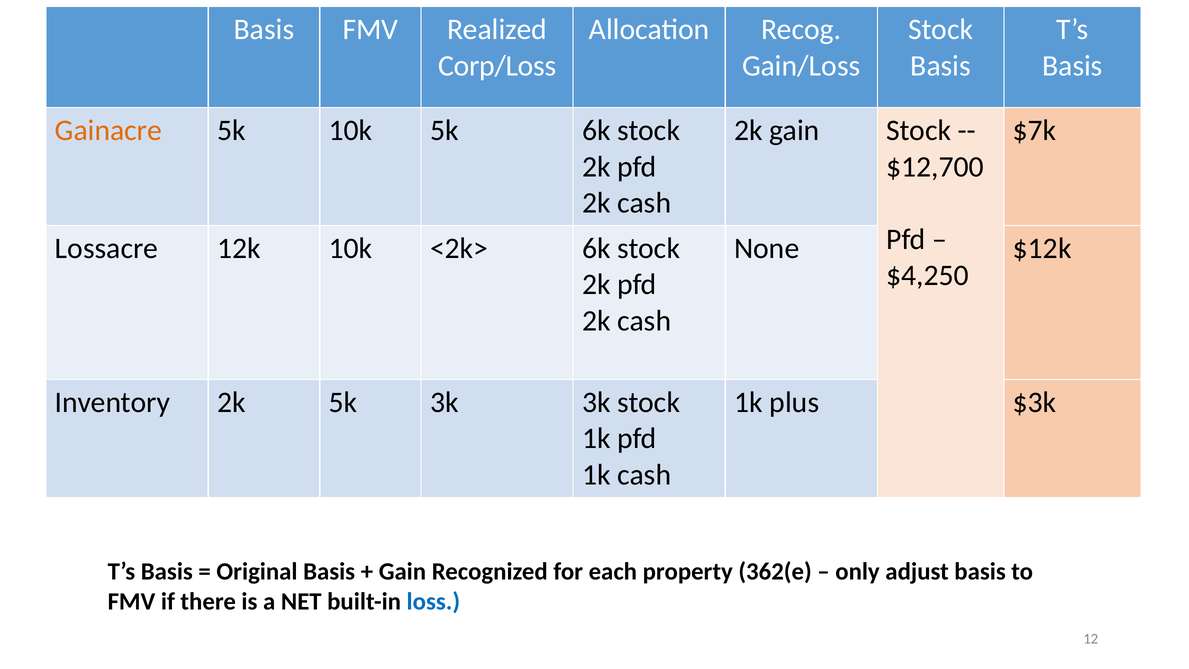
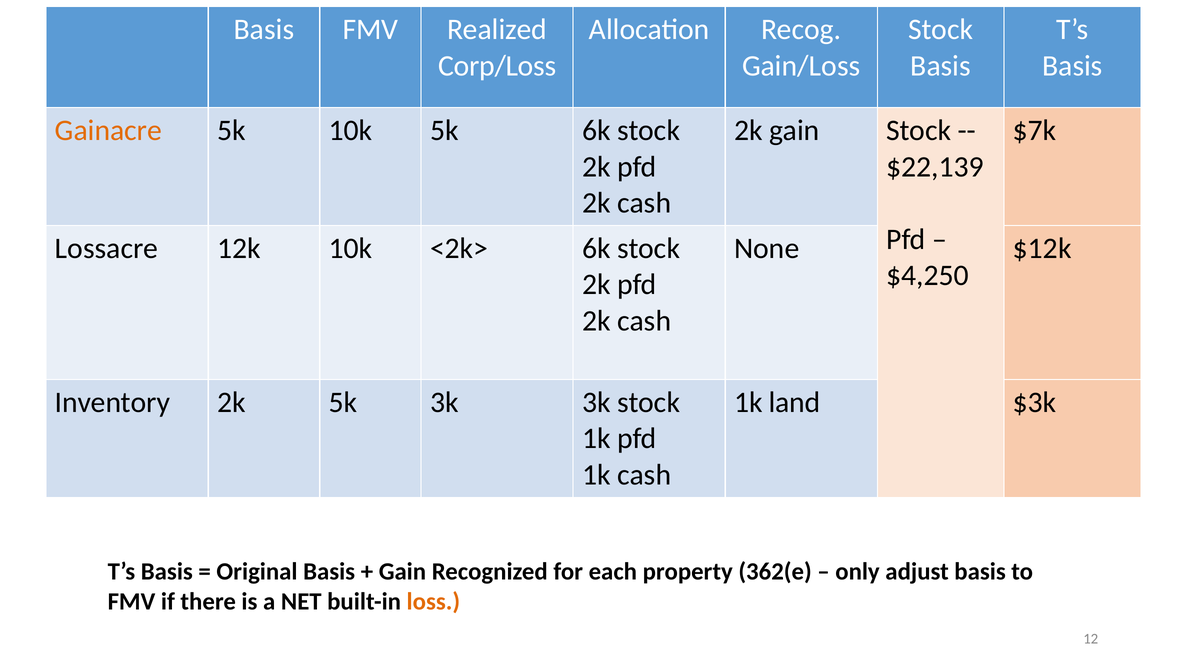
$12,700: $12,700 -> $22,139 (935, 167)
plus: plus -> land (795, 402)
loss colour: blue -> orange (433, 601)
